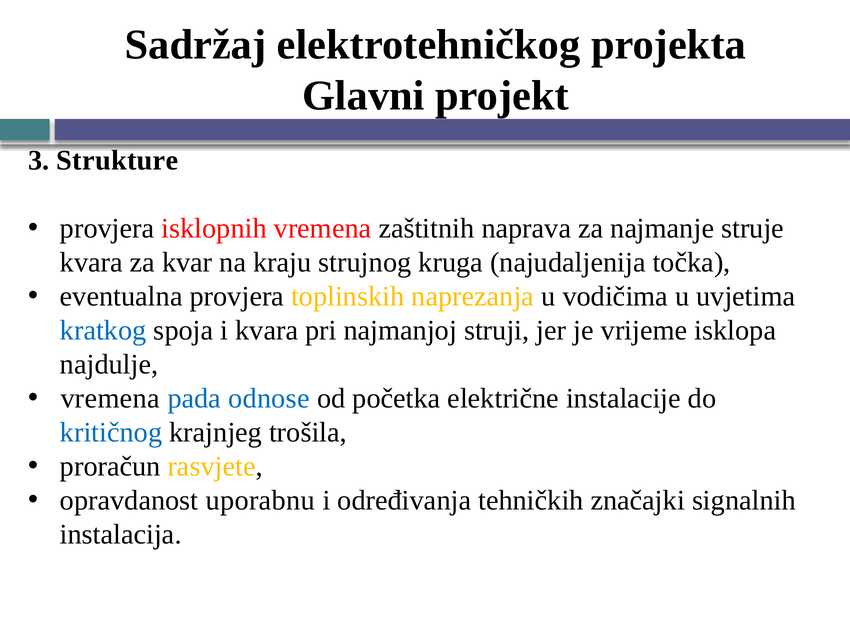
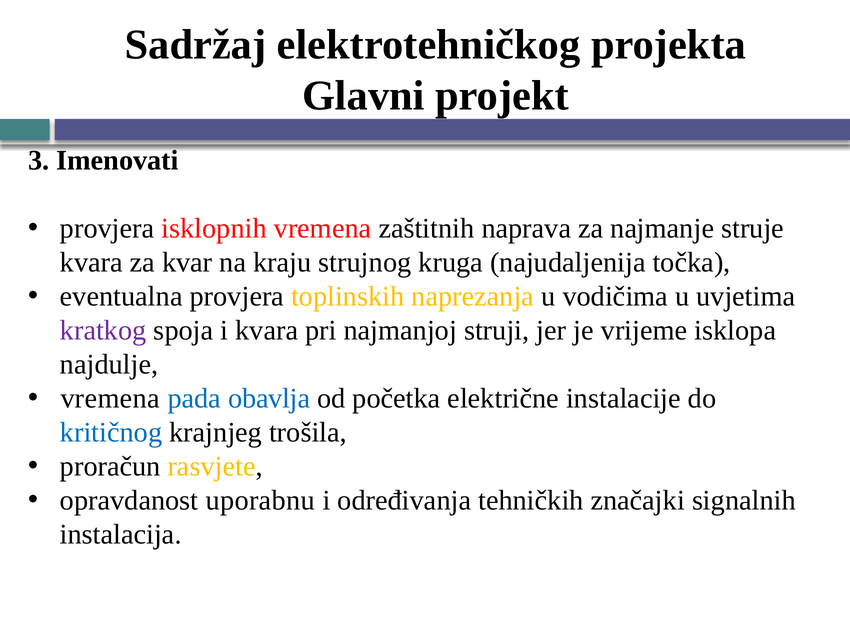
Strukture: Strukture -> Imenovati (118, 161)
kratkog colour: blue -> purple (103, 331)
odnose: odnose -> obavlja (269, 399)
